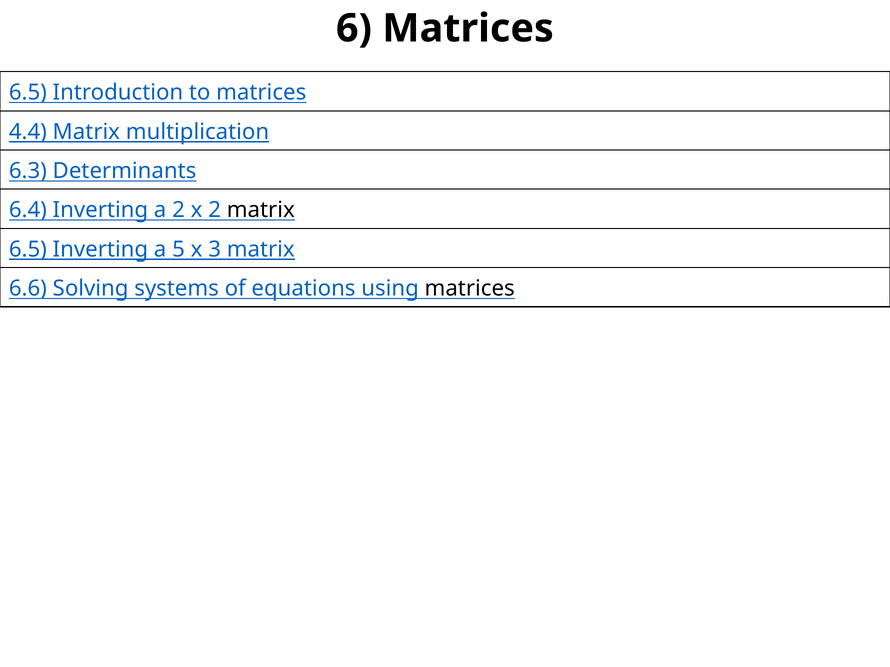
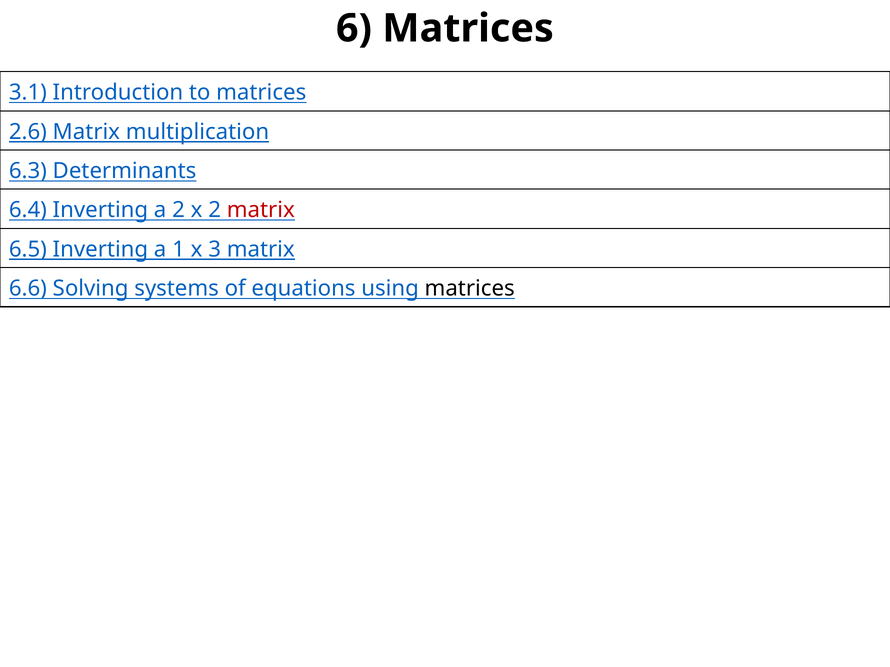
6.5: 6.5 -> 3.1 (28, 93)
4.4: 4.4 -> 2.6 (28, 132)
matrix colour: black -> red (261, 210)
5: 5 -> 1 (179, 249)
